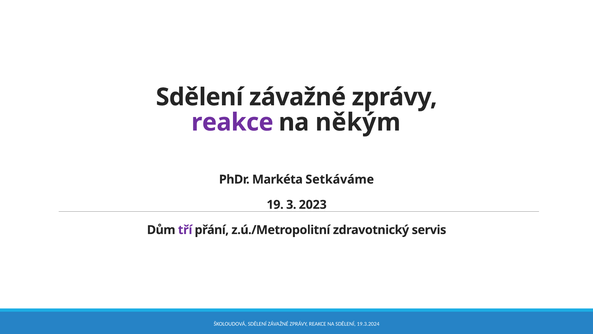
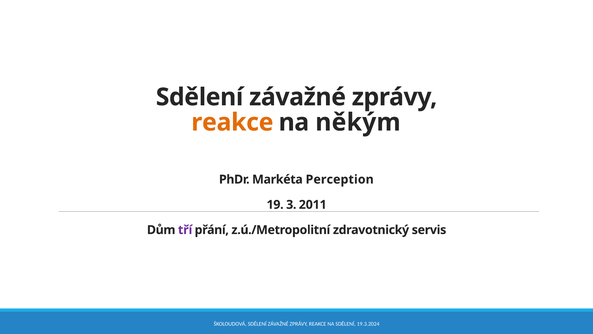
reakce colour: purple -> orange (232, 122)
Setkáváme: Setkáváme -> Perception (340, 179)
2023: 2023 -> 2011 (313, 204)
